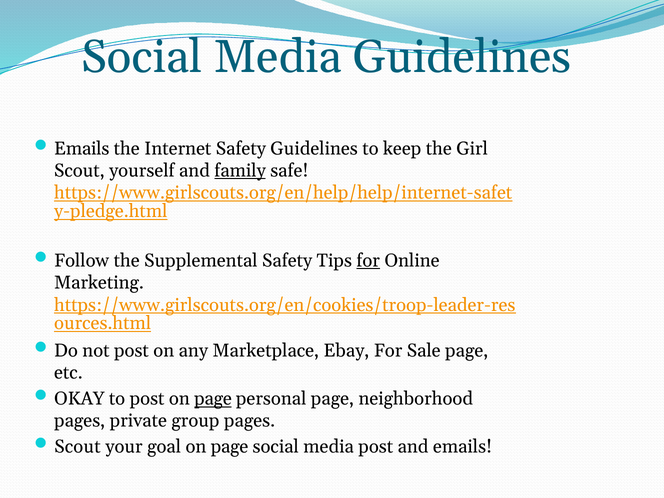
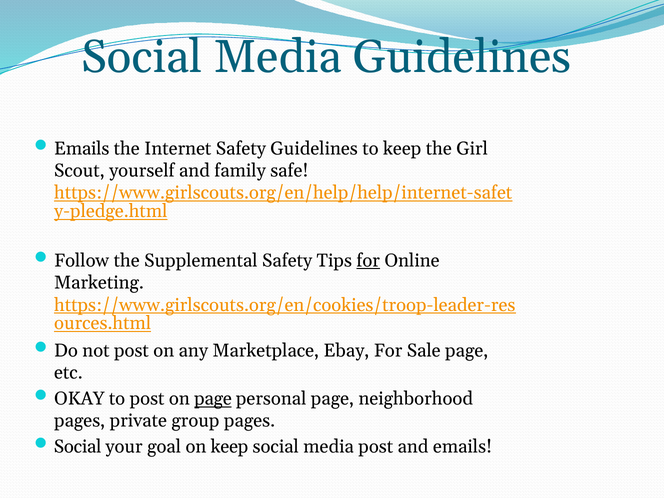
family underline: present -> none (240, 171)
Scout: Scout -> Social (78, 447)
goal on page: page -> keep (230, 447)
